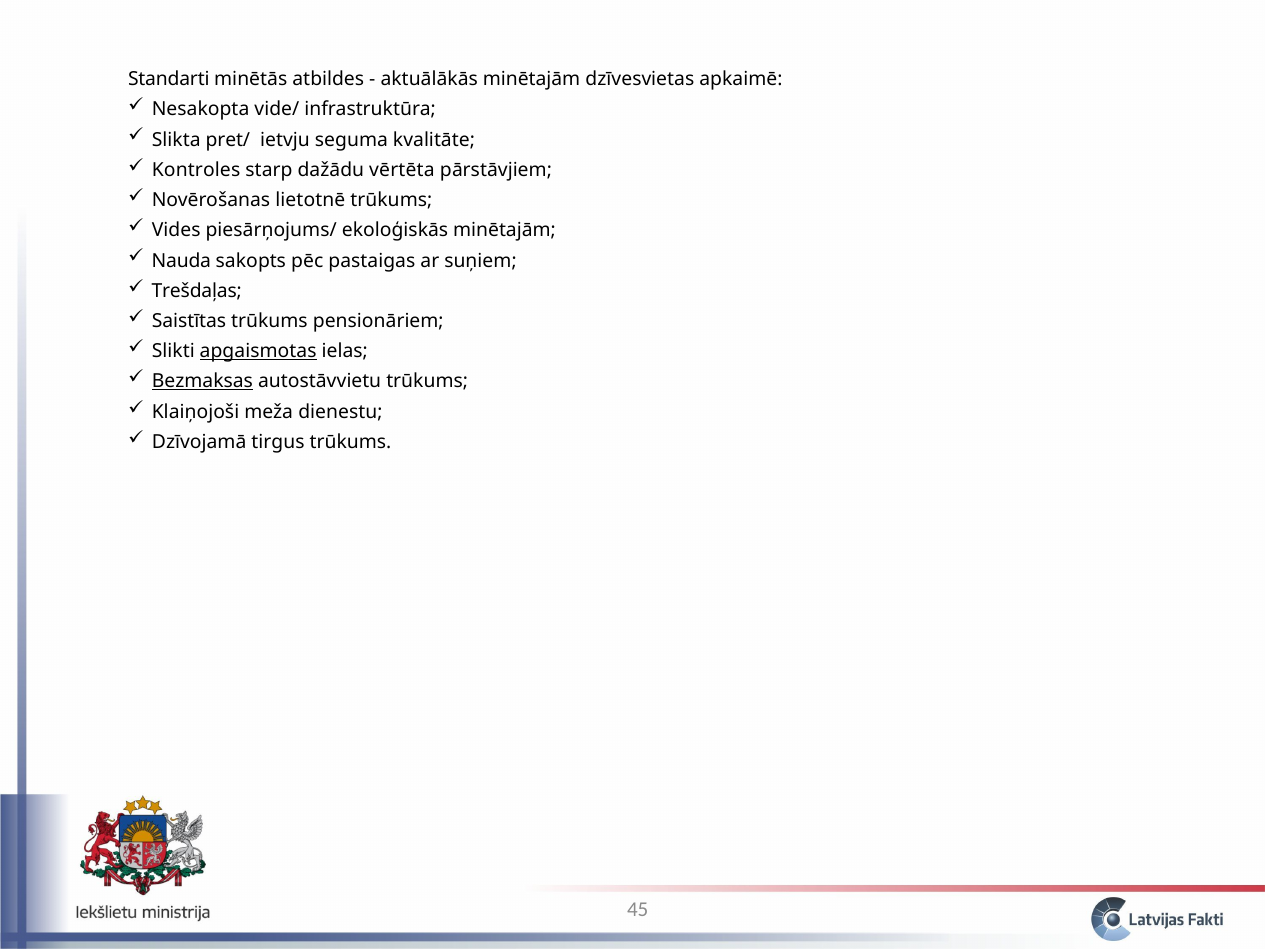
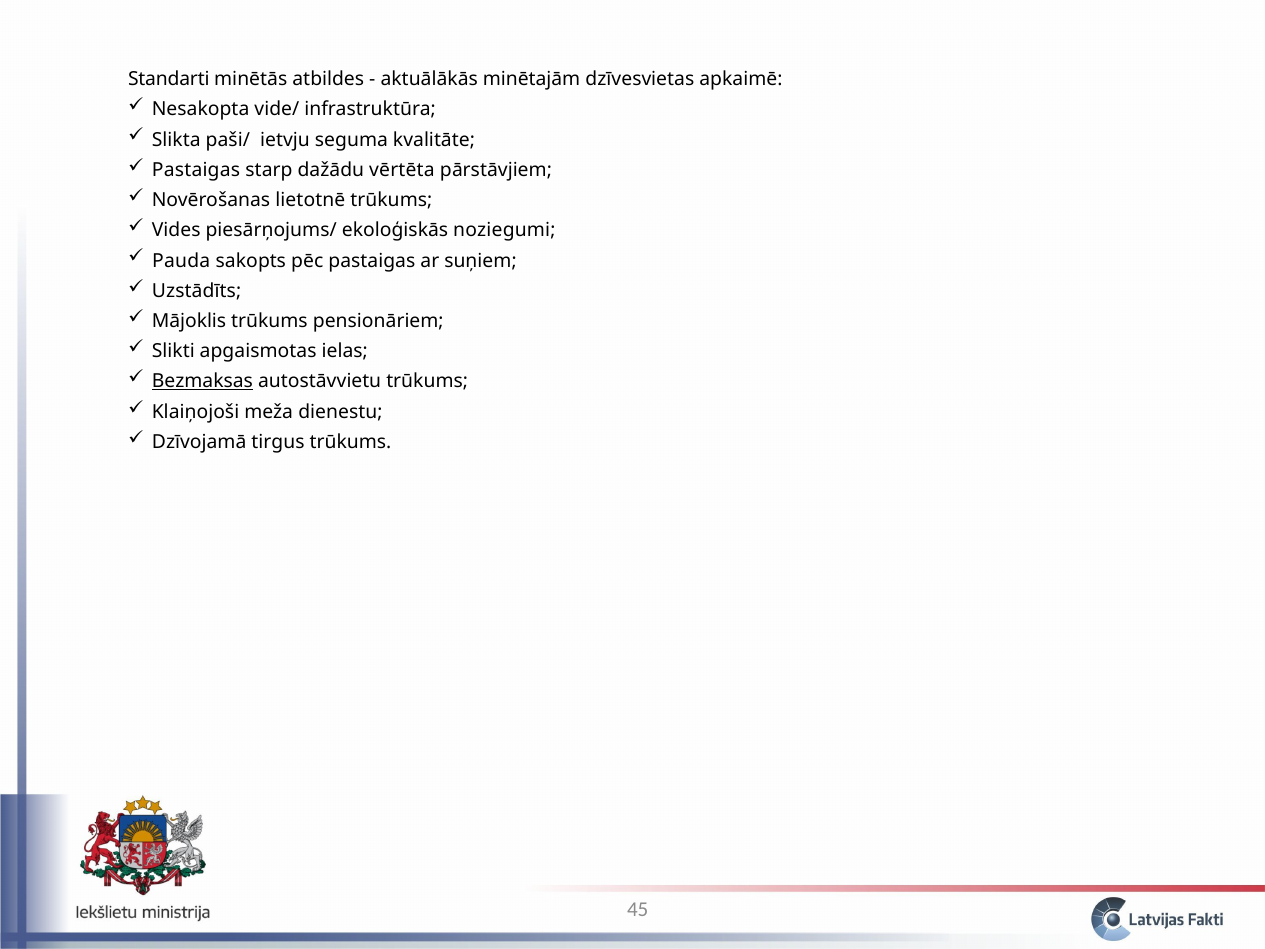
pret/: pret/ -> paši/ (228, 140)
Kontroles: Kontroles -> Pastaigas (196, 170)
ekoloģiskās minētajām: minētajām -> noziegumi (504, 230)
Nauda: Nauda -> Pauda (181, 261)
Trešdaļas: Trešdaļas -> Uzstādīts (197, 291)
Saistītas: Saistītas -> Mājoklis (189, 321)
apgaismotas underline: present -> none (258, 351)
